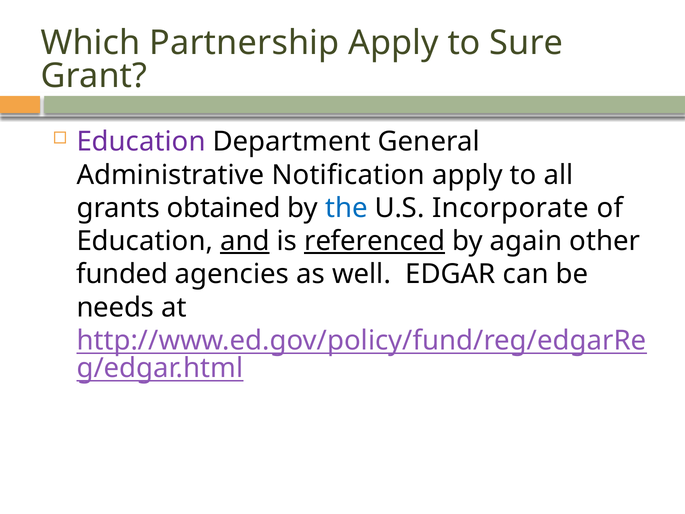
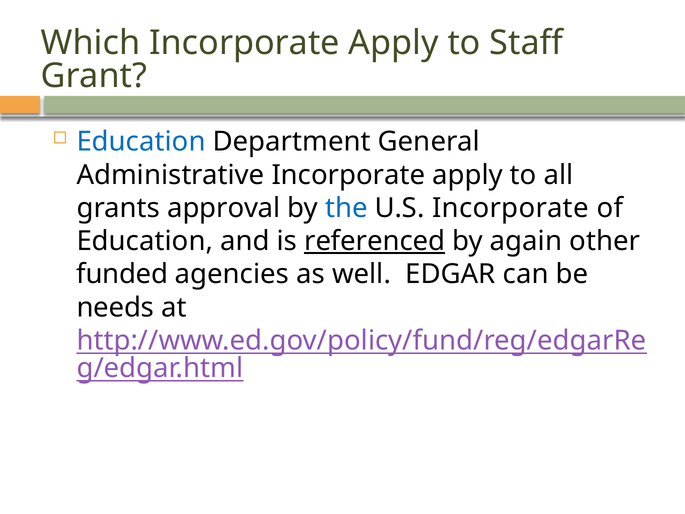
Which Partnership: Partnership -> Incorporate (244, 43)
Sure: Sure -> Staff (526, 43)
Education colour: purple -> blue (141, 142)
Administrative Notification: Notification -> Incorporate (348, 175)
obtained: obtained -> approval (224, 208)
and underline: present -> none (245, 241)
